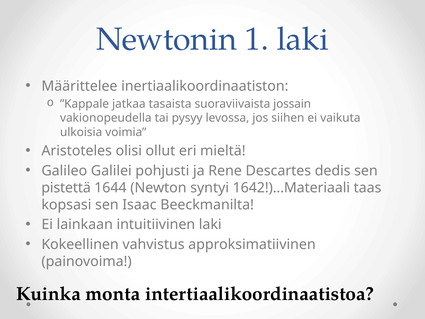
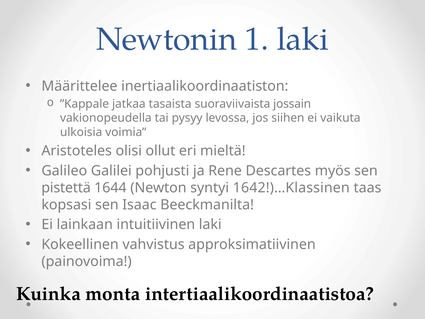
dedis: dedis -> myös (333, 171)
1642!)…Materiaali: 1642!)…Materiaali -> 1642!)…Klassinen (291, 188)
